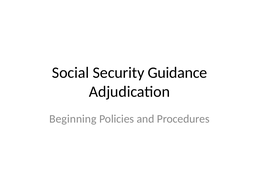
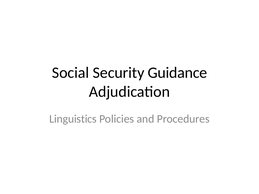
Beginning: Beginning -> Linguistics (73, 119)
